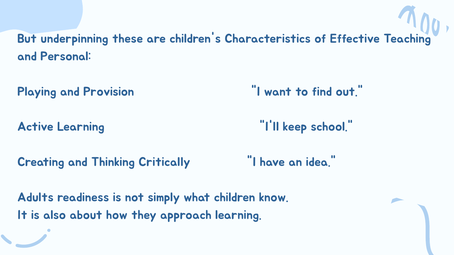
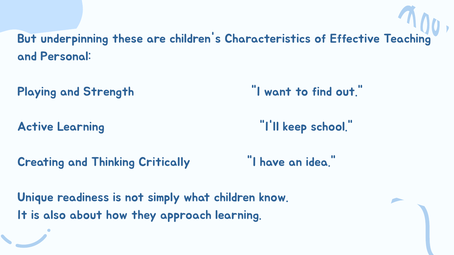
Provision: Provision -> Strength (109, 92)
Adults: Adults -> Unique (35, 198)
